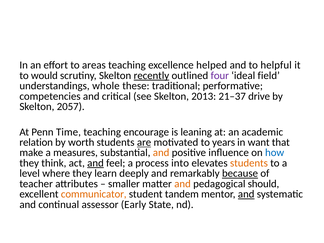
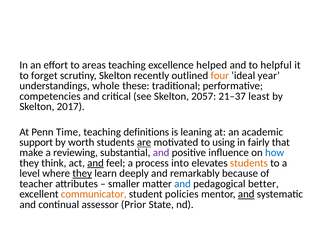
would: would -> forget (44, 75)
recently underline: present -> none (151, 75)
four colour: purple -> orange (220, 75)
field: field -> year (269, 75)
2013: 2013 -> 2057 (204, 96)
drive: drive -> least (259, 96)
2057: 2057 -> 2017 (71, 107)
encourage: encourage -> definitions (146, 132)
relation: relation -> support (36, 142)
years: years -> using (224, 142)
want: want -> fairly (259, 142)
measures: measures -> reviewing (76, 153)
and colour: orange -> purple (161, 153)
they underline: none -> present (82, 173)
because underline: present -> none (240, 173)
and colour: orange -> blue (183, 184)
should: should -> better (263, 184)
tandem: tandem -> policies (182, 194)
Early: Early -> Prior (134, 205)
